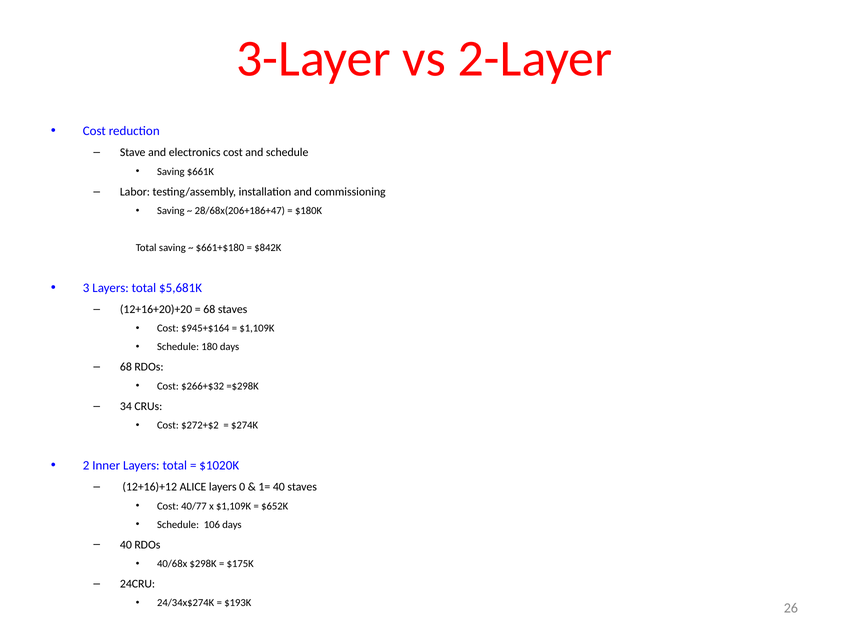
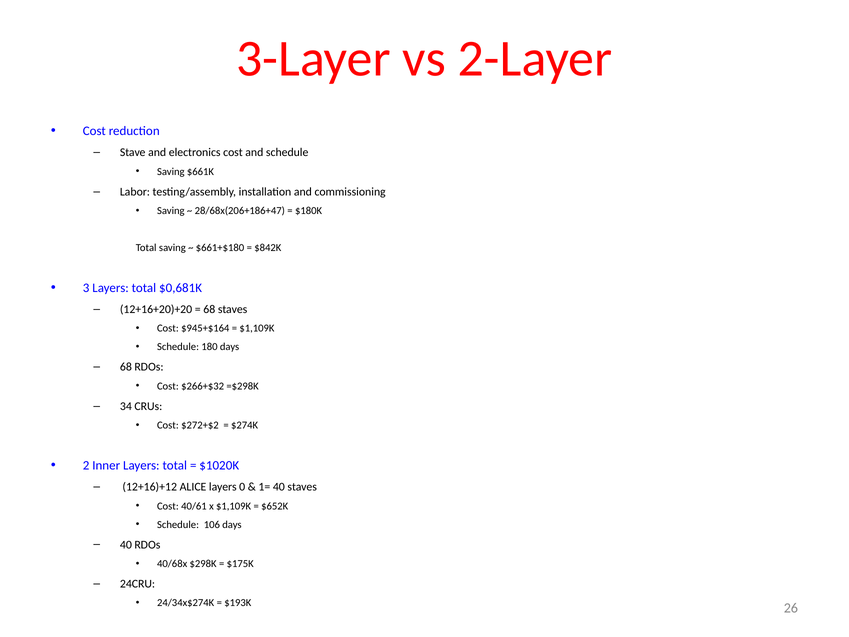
$5,681K: $5,681K -> $0,681K (181, 288)
40/77: 40/77 -> 40/61 (194, 506)
